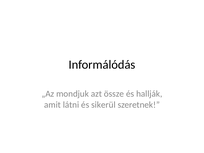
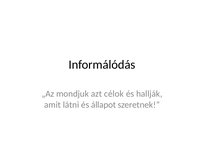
össze: össze -> célok (114, 94)
sikerül: sikerül -> állapot (104, 105)
